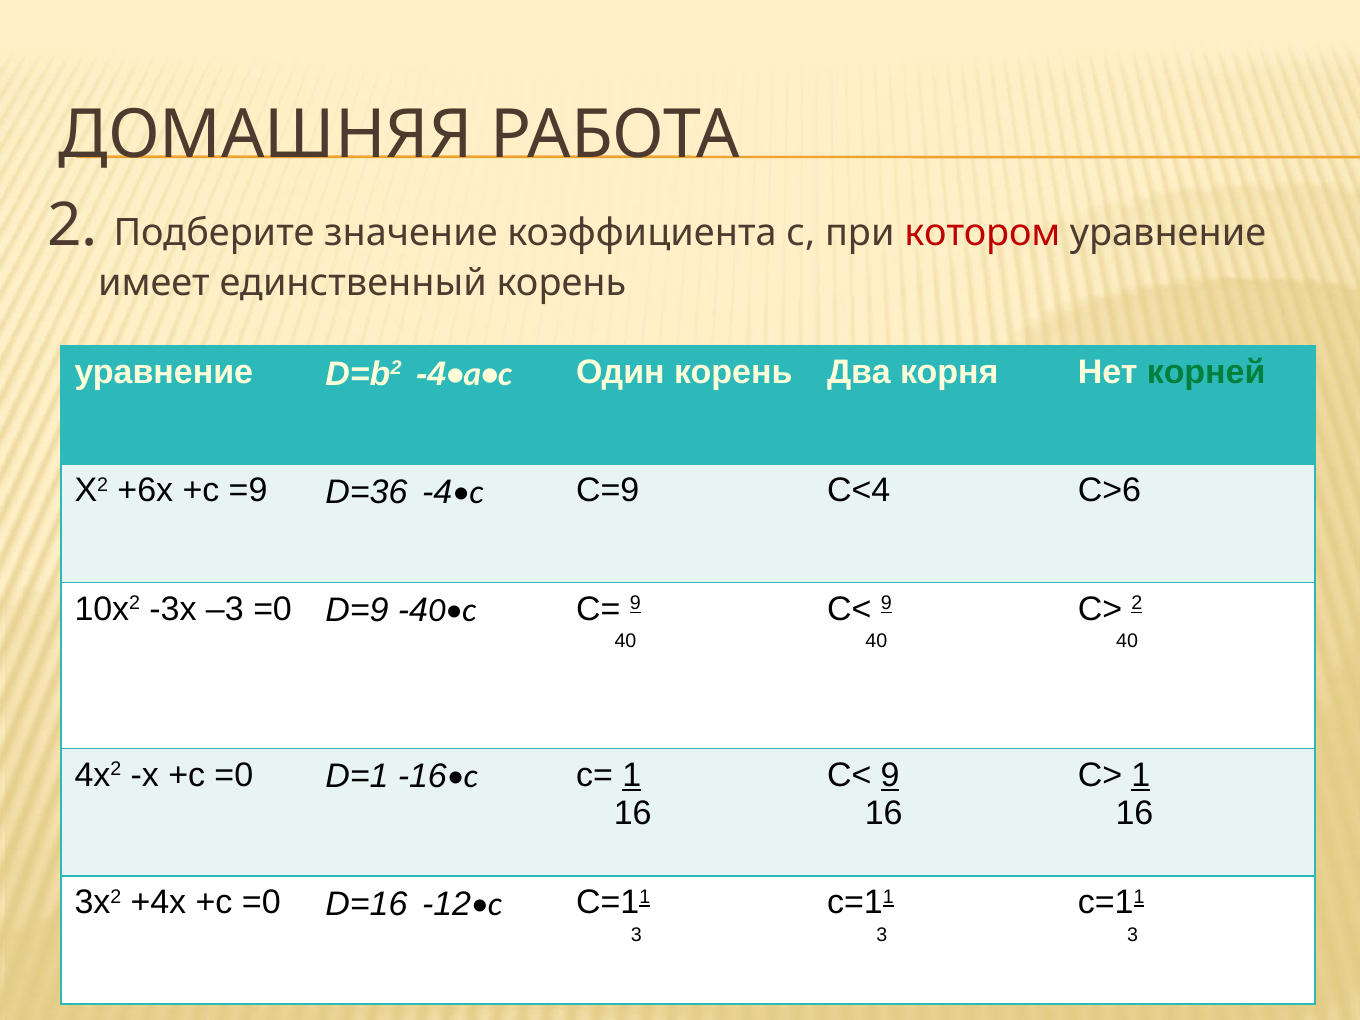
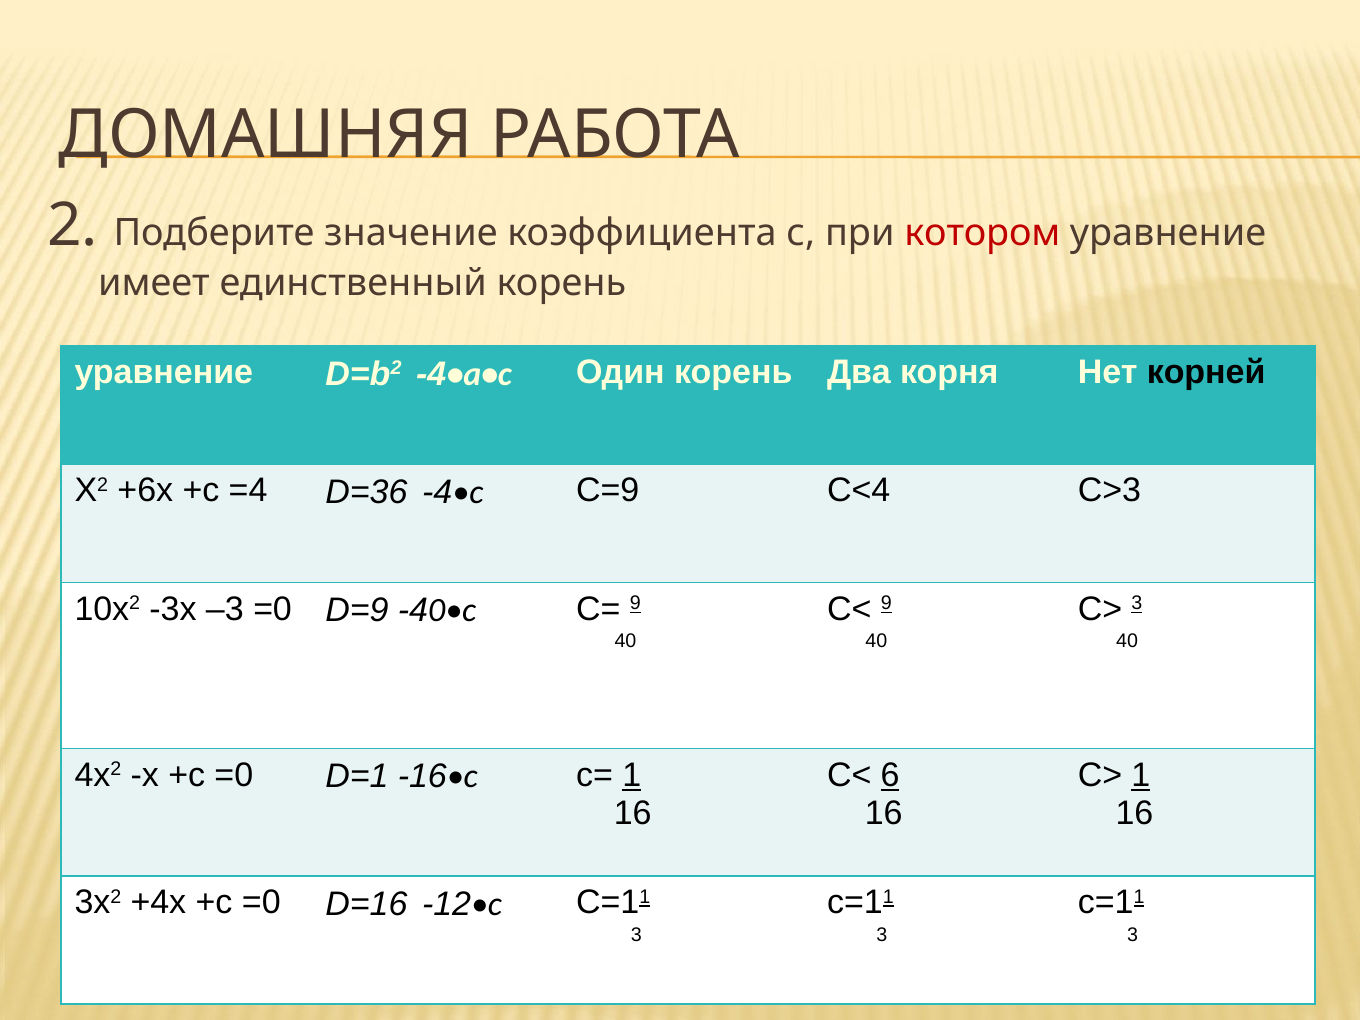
корней colour: green -> black (1206, 372)
=9: =9 -> =4 (248, 491)
C>6: C>6 -> C>3 (1110, 491)
C> 2: 2 -> 3 (1137, 603)
9: 9 -> 6 (890, 775)
